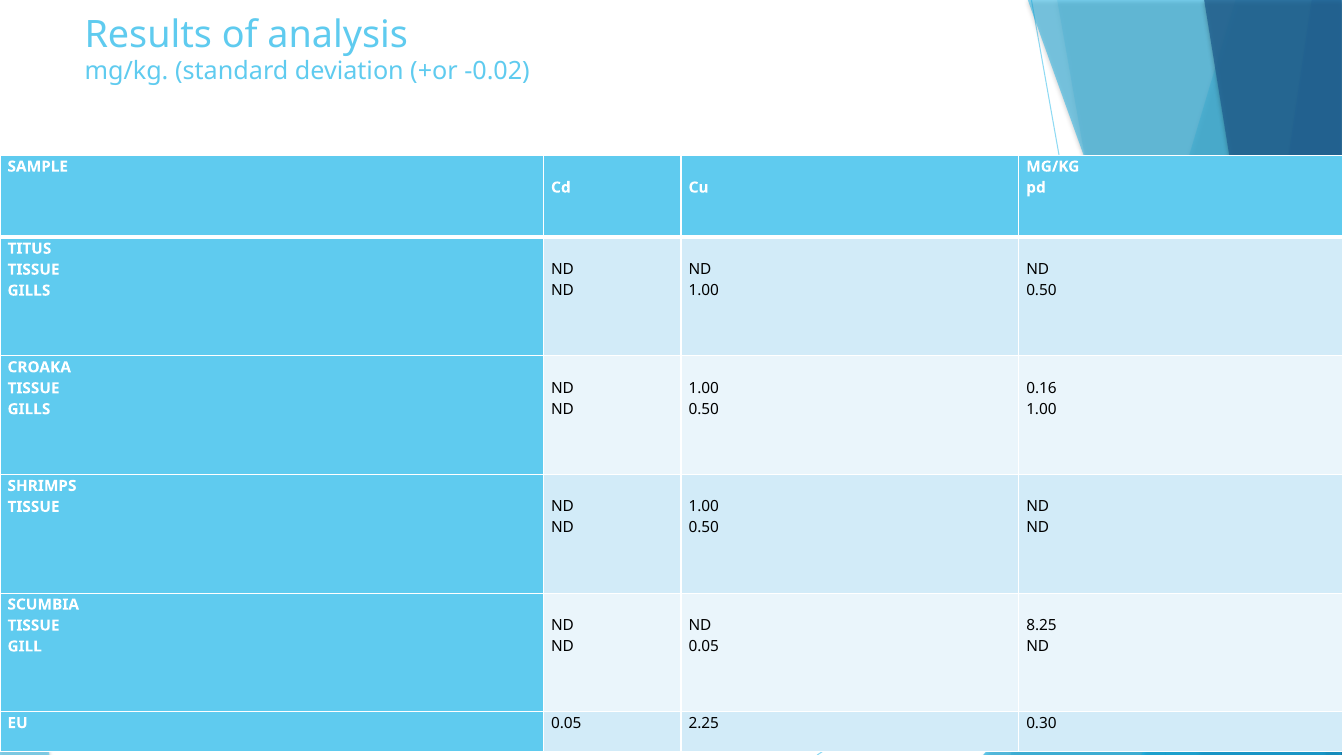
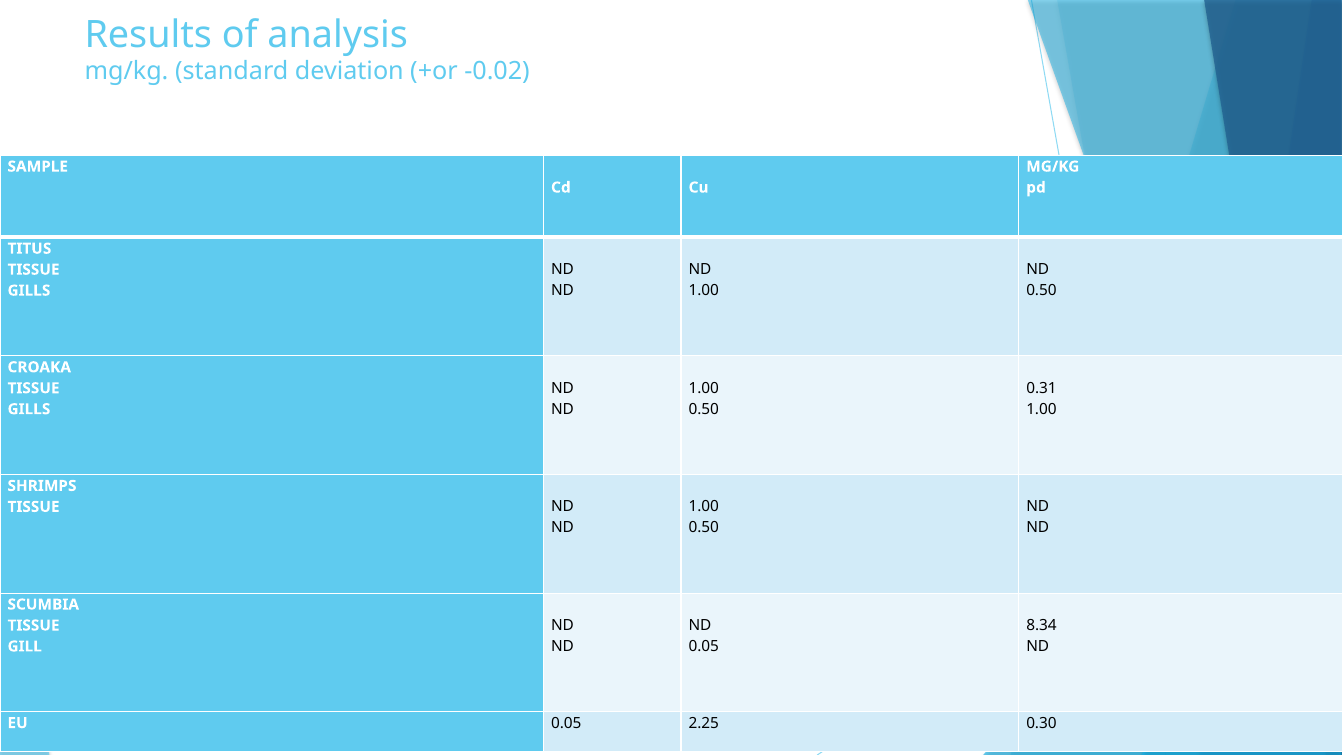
0.16: 0.16 -> 0.31 (1041, 388)
8.25: 8.25 -> 8.34 (1041, 625)
